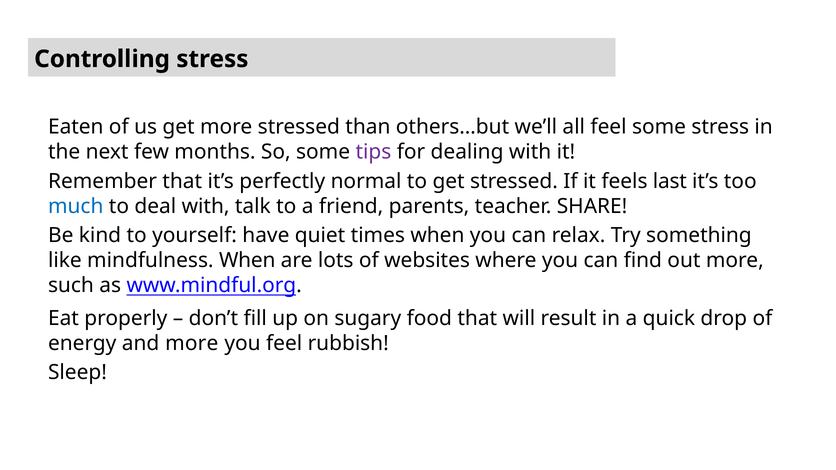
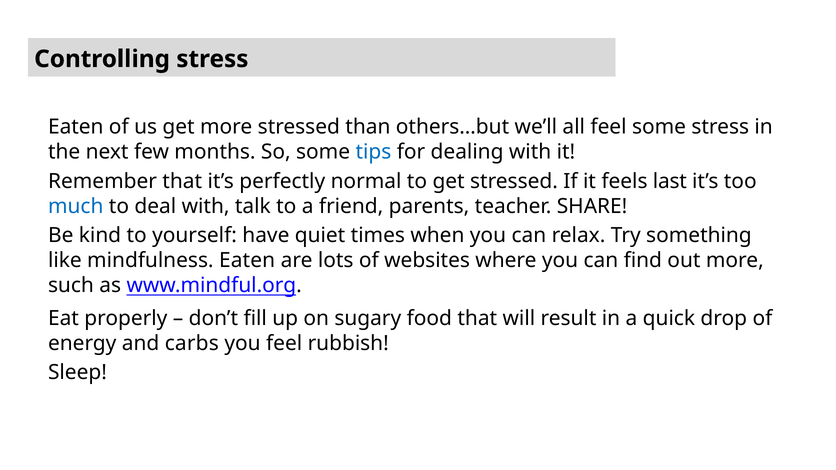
tips colour: purple -> blue (373, 152)
mindfulness When: When -> Eaten (247, 261)
and more: more -> carbs (192, 343)
